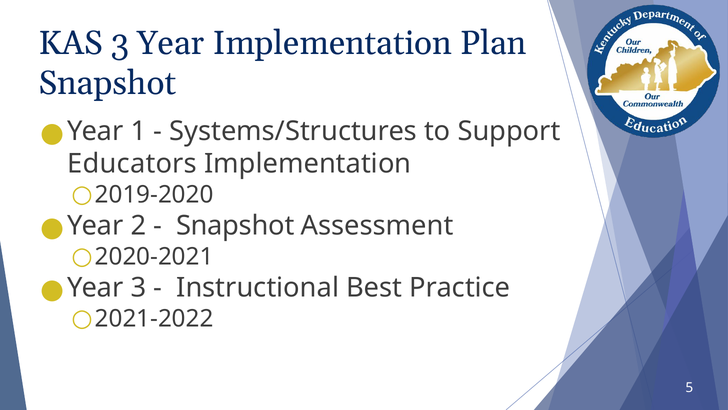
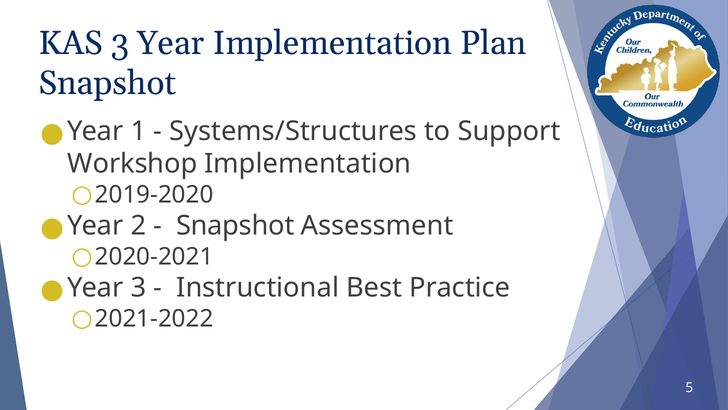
Educators: Educators -> Workshop (132, 164)
